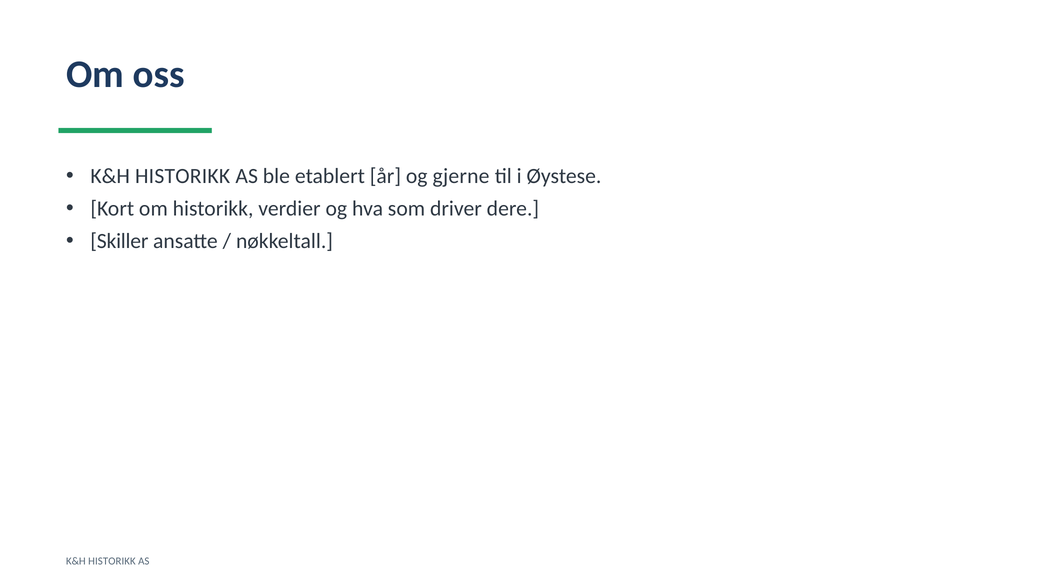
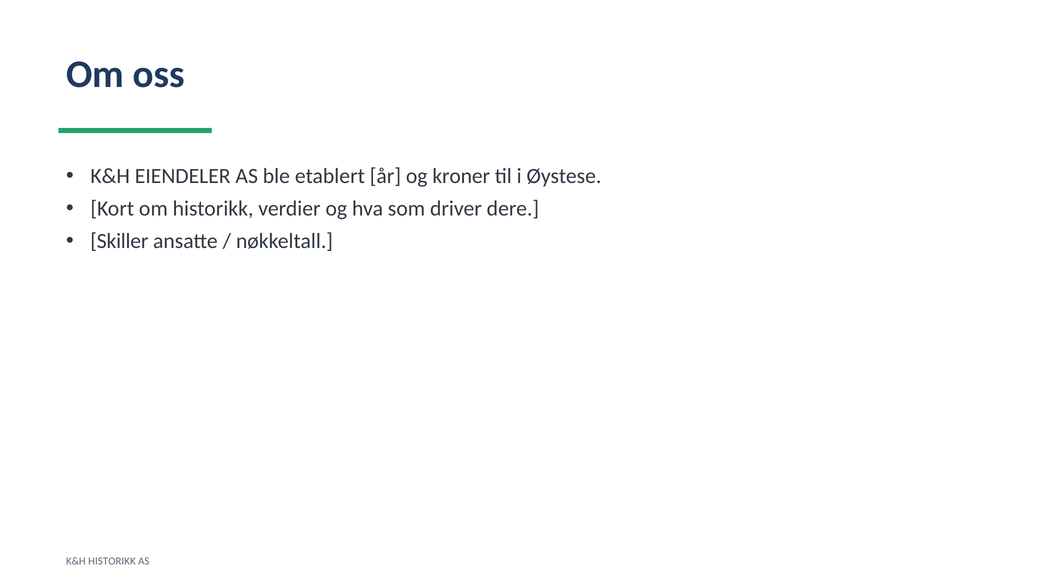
HISTORIKK: HISTORIKK -> EIENDELER (183, 176)
gjerne: gjerne -> kroner (461, 176)
